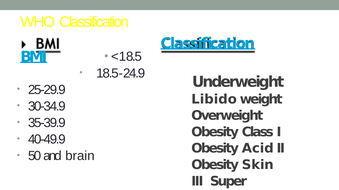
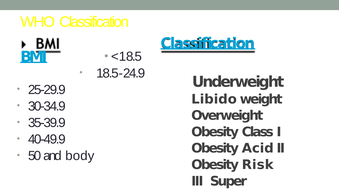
brain: brain -> body (80, 156)
Skin: Skin -> Risk (258, 165)
